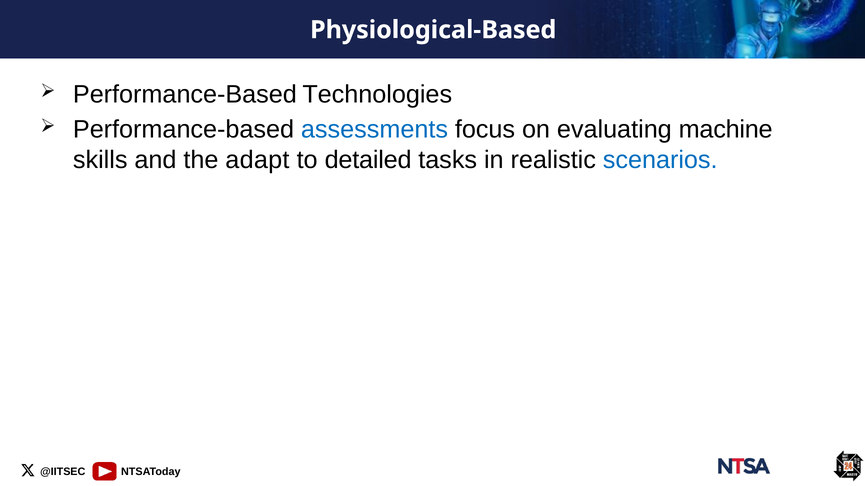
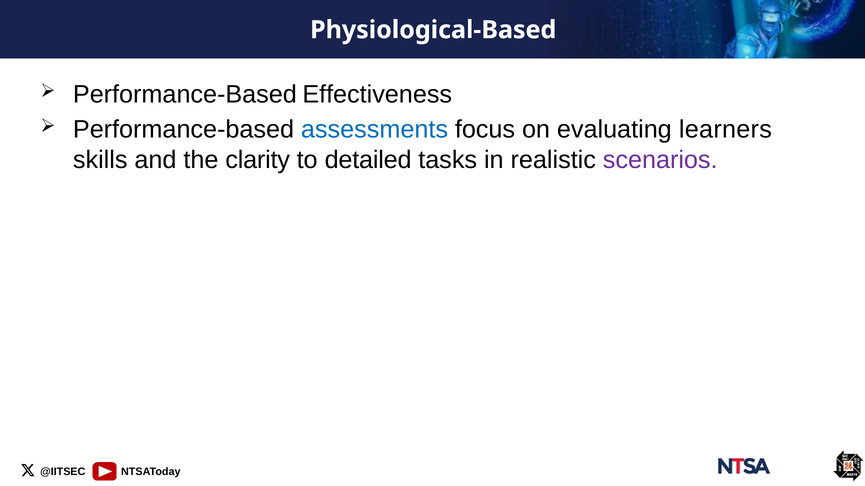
Technologies: Technologies -> Effectiveness (377, 94)
machine: machine -> learners (725, 130)
adapt: adapt -> clarity (258, 160)
scenarios colour: blue -> purple (660, 160)
